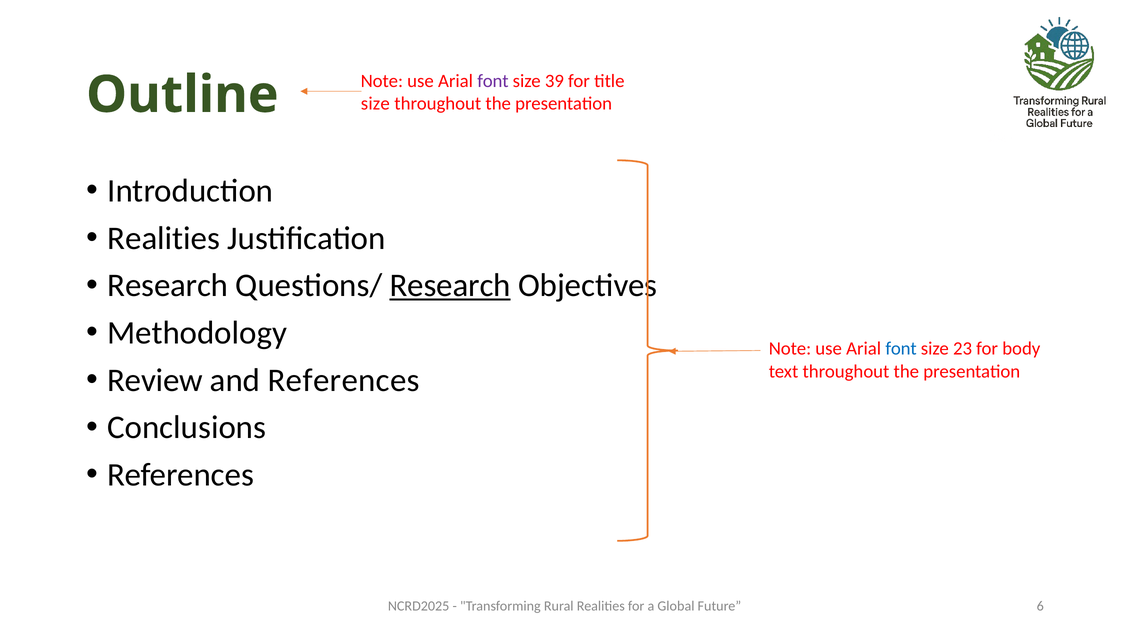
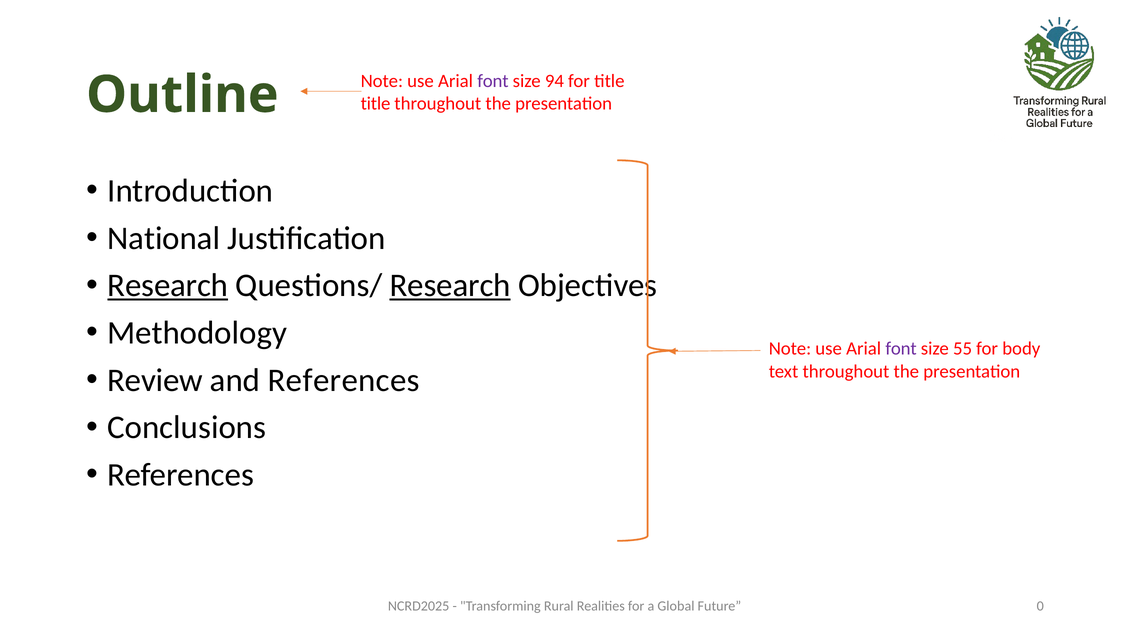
39: 39 -> 94 (554, 81)
size: size -> title (376, 104)
Realities: Realities -> National (164, 238)
Research underline: none -> present (168, 286)
font colour: blue -> purple (901, 349)
23: 23 -> 55 (963, 349)
6: 6 -> 0 (1040, 607)
